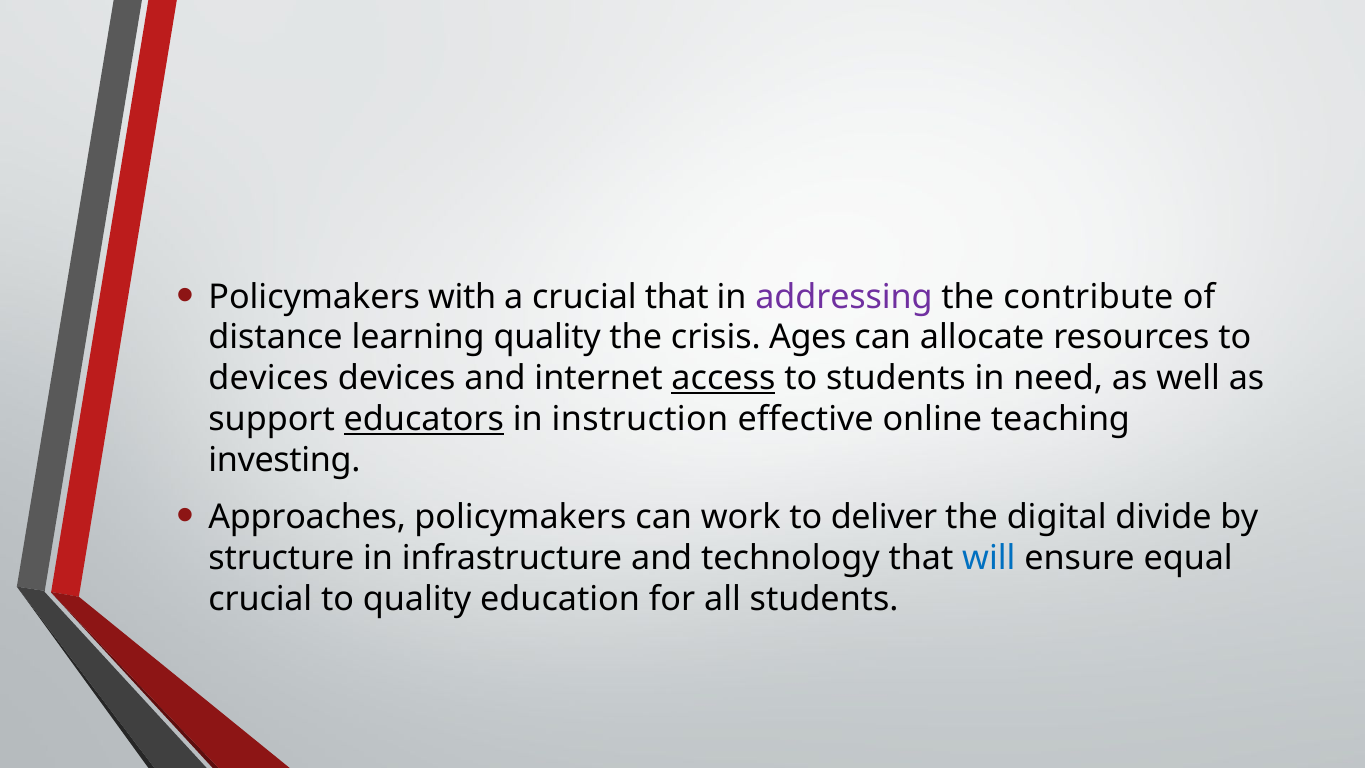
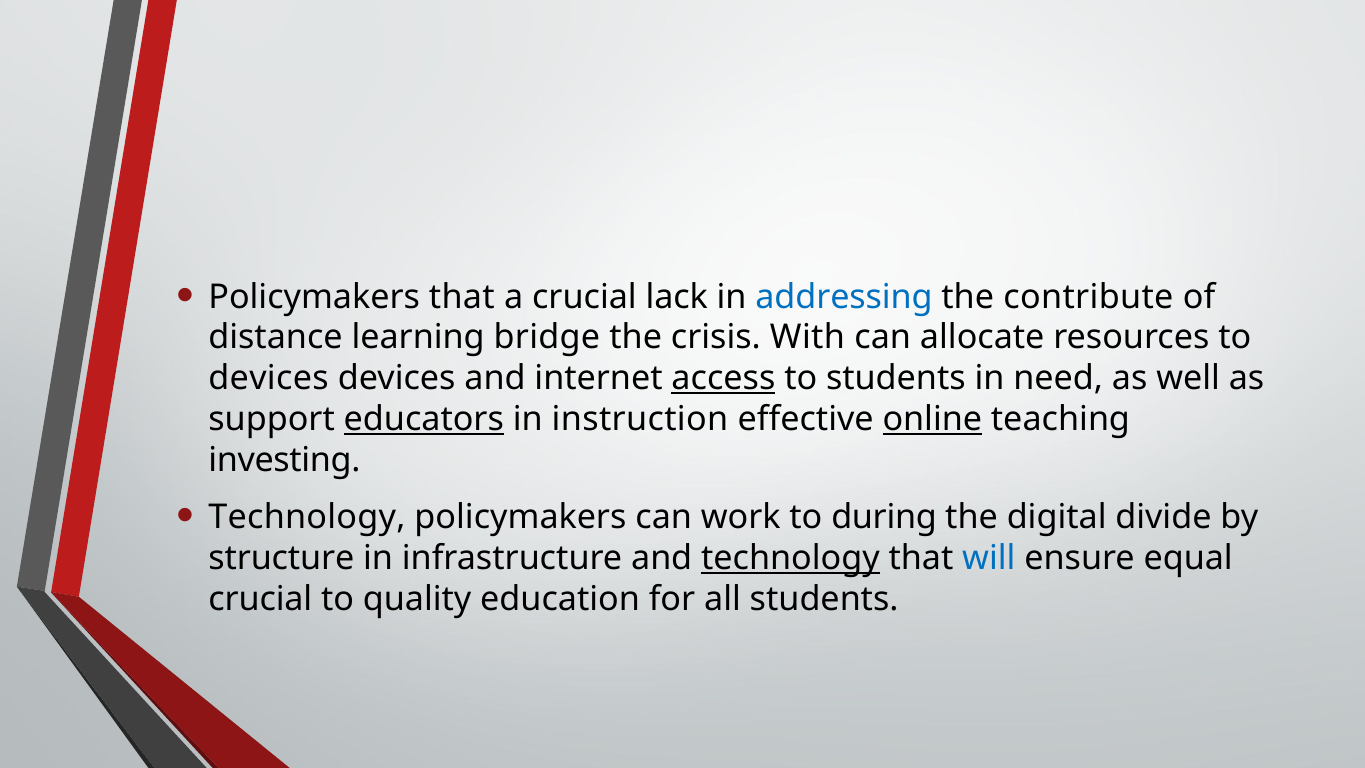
Policymakers with: with -> that (462, 297)
crucial that: that -> lack (677, 297)
addressing colour: purple -> blue (844, 297)
learning quality: quality -> bridge (547, 338)
Ages: Ages -> With (807, 338)
online underline: none -> present (932, 420)
Approaches: Approaches -> Technology (307, 517)
deliver: deliver -> during (884, 517)
technology underline: none -> present (790, 558)
